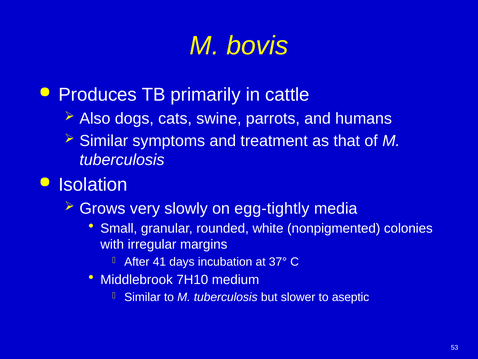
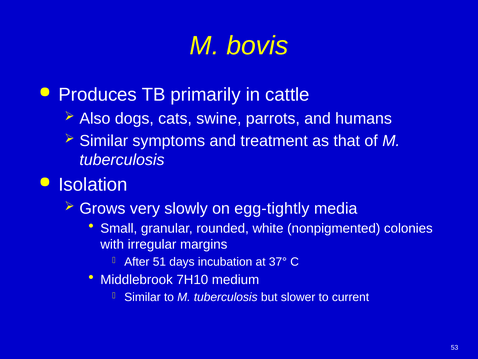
41: 41 -> 51 (159, 262)
aseptic: aseptic -> current (351, 297)
